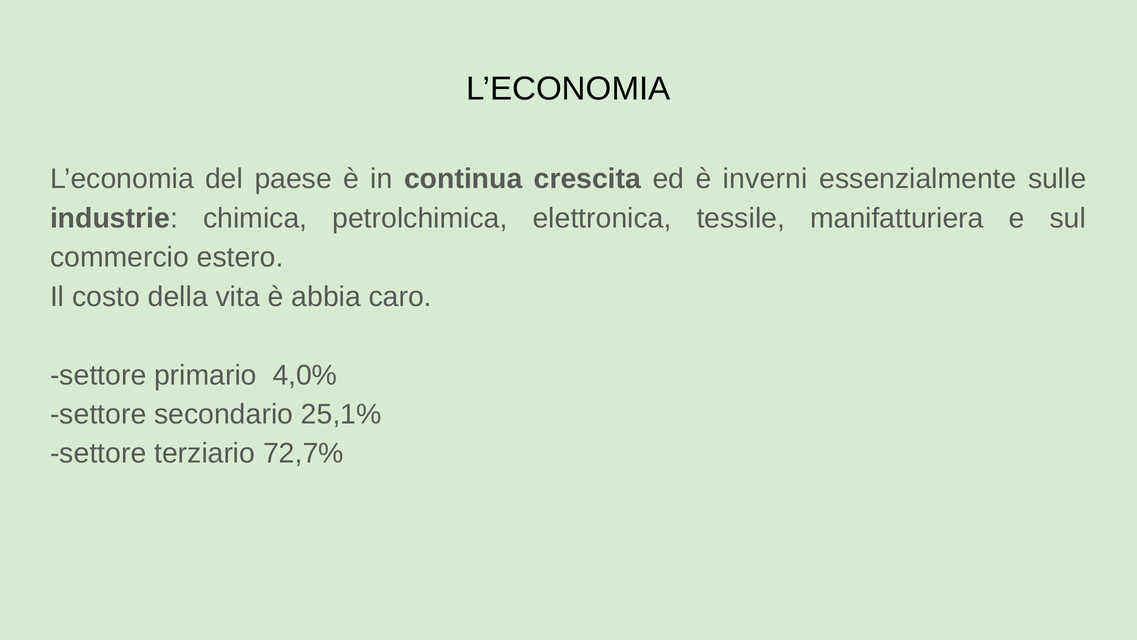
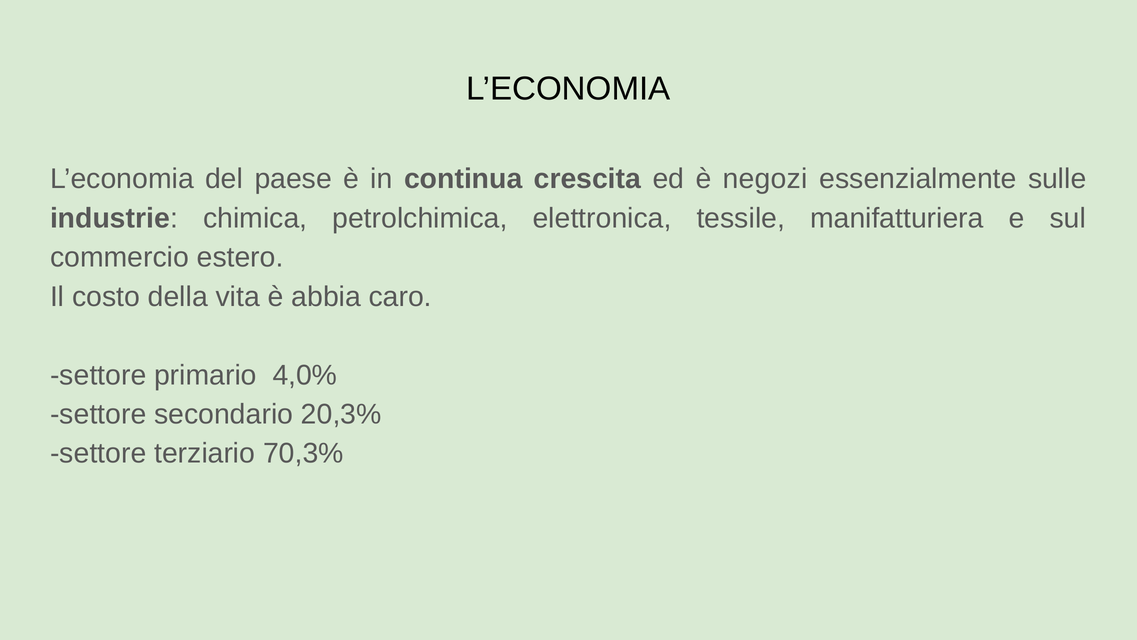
inverni: inverni -> negozi (765, 179)
25,1%: 25,1% -> 20,3% (341, 414)
72,7%: 72,7% -> 70,3% (303, 453)
